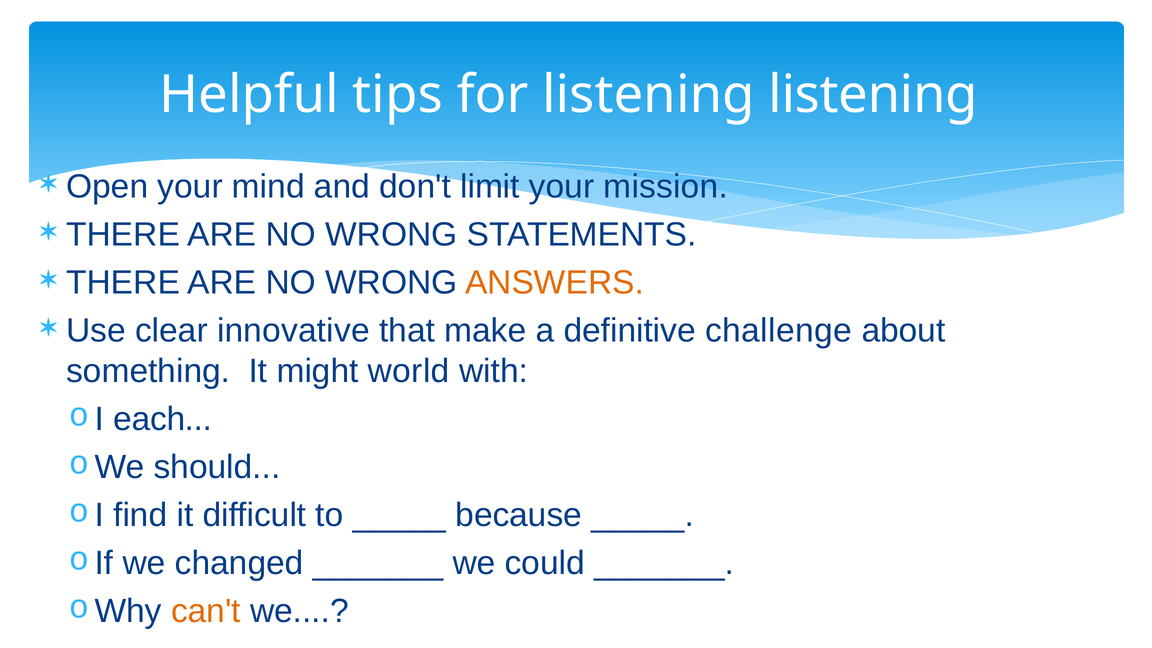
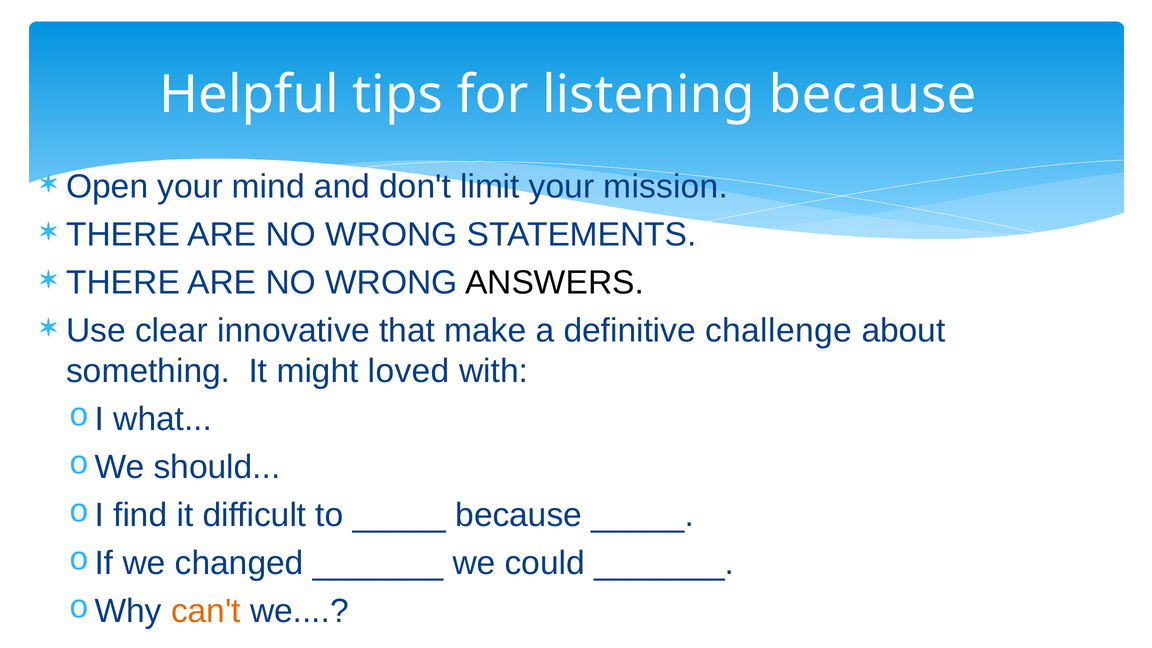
listening listening: listening -> because (873, 95)
ANSWERS colour: orange -> black (554, 283)
world: world -> loved (409, 371)
each: each -> what (163, 419)
